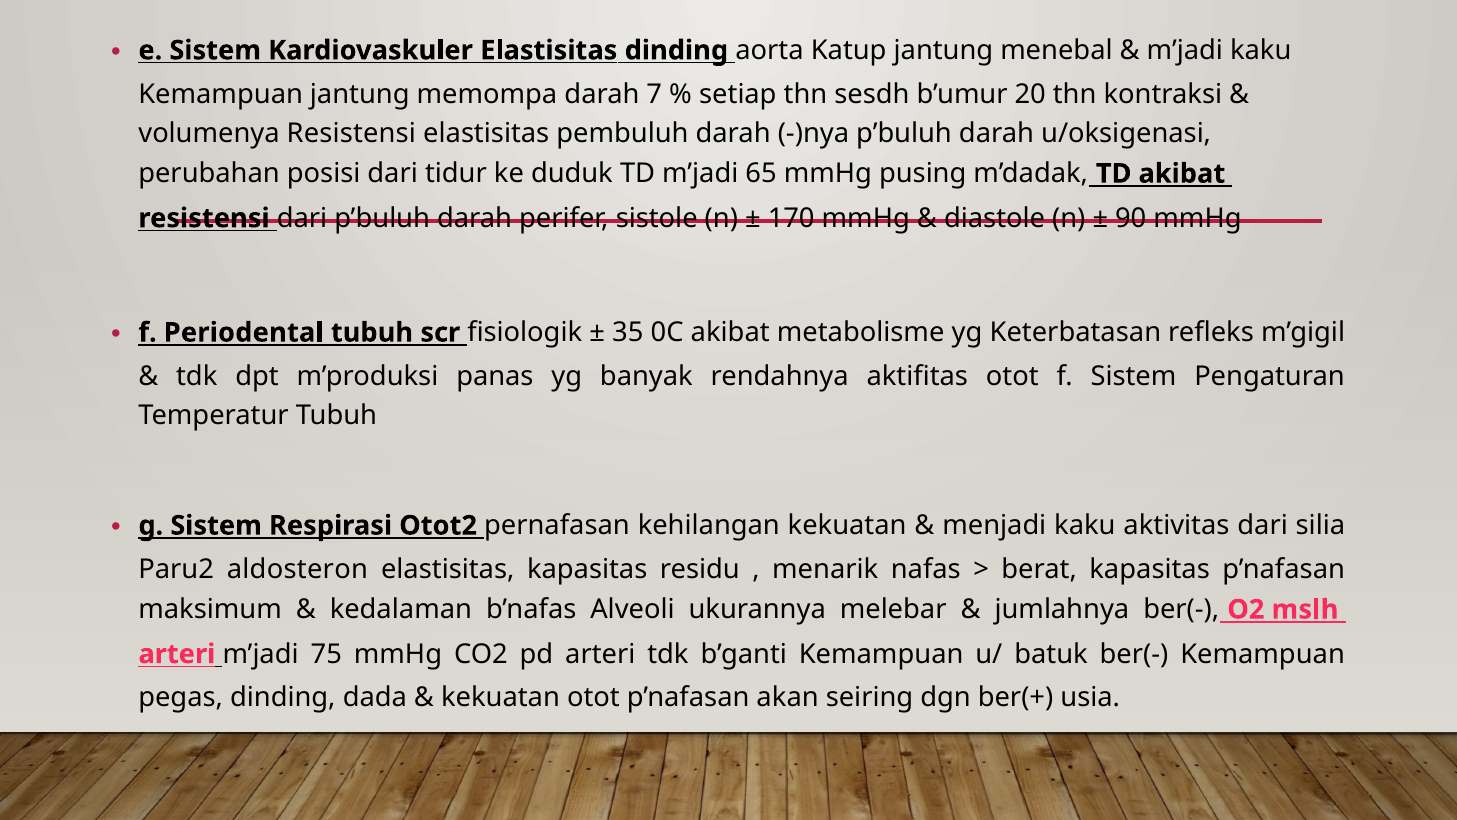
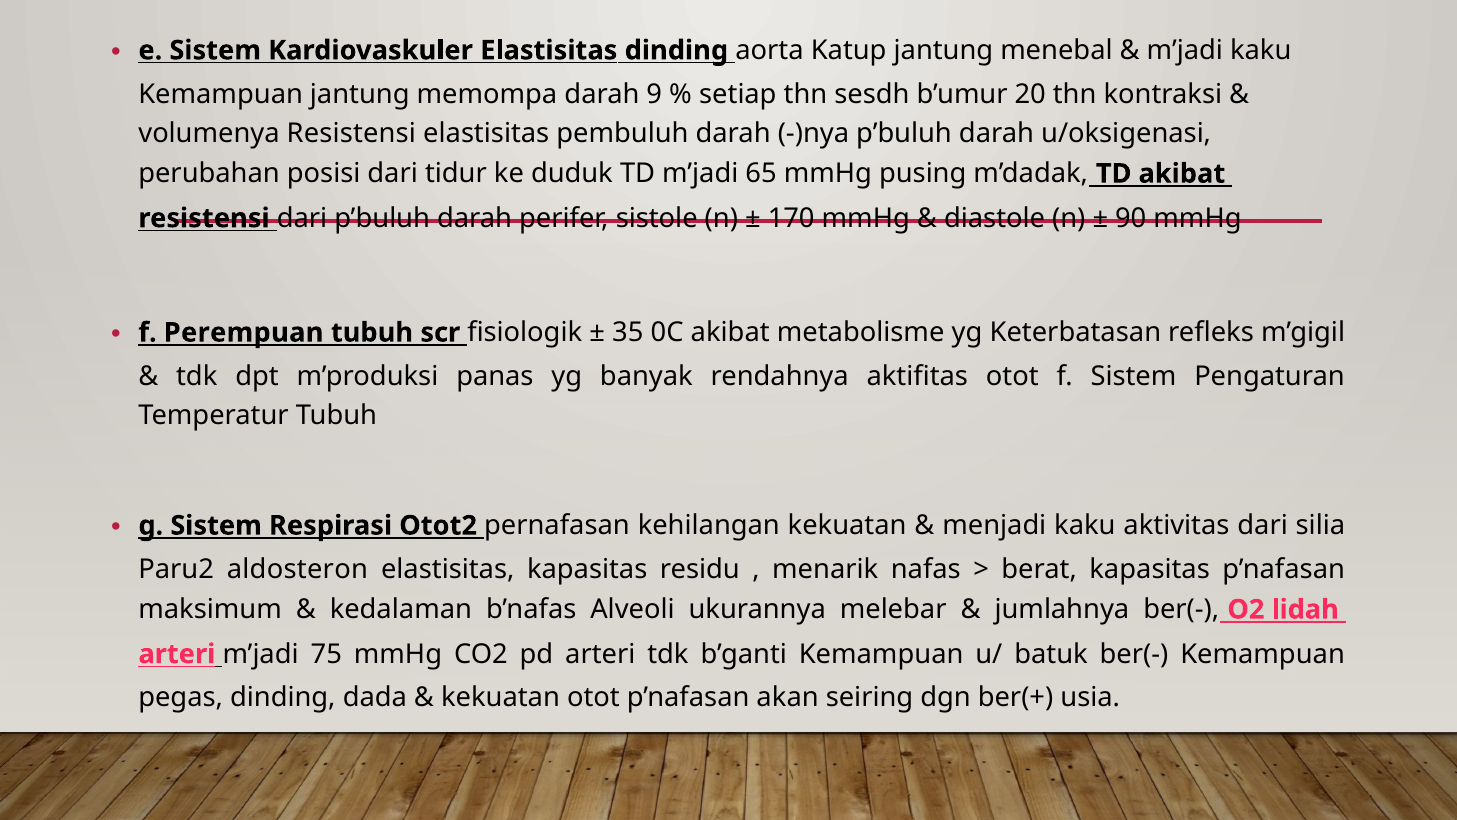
7: 7 -> 9 (654, 94)
Periodental: Periodental -> Perempuan (244, 332)
mslh: mslh -> lidah (1305, 609)
